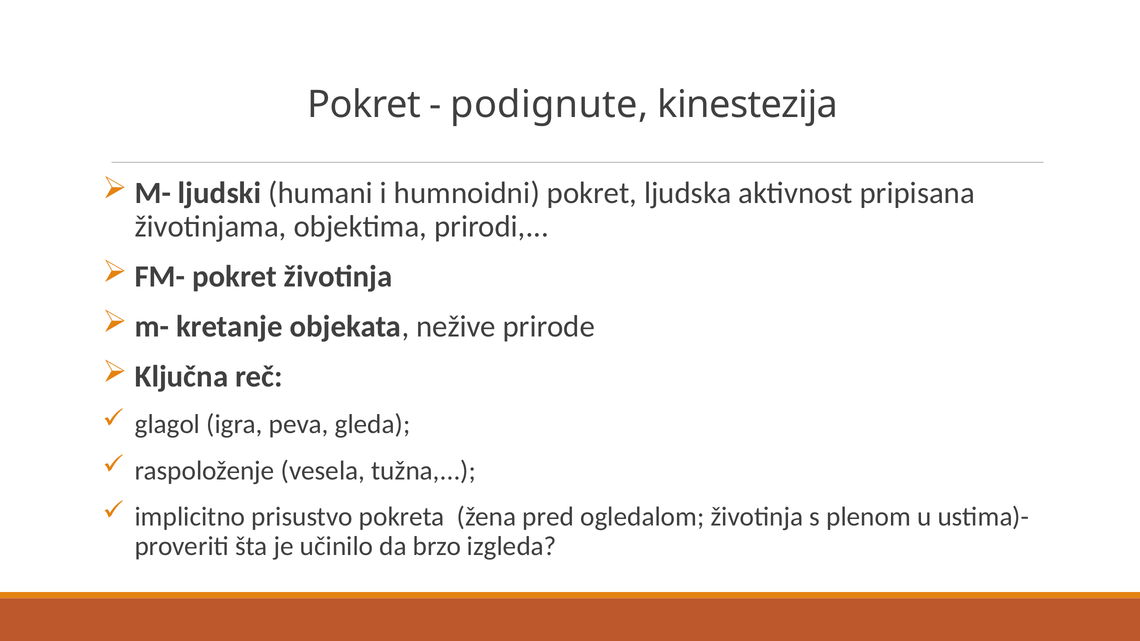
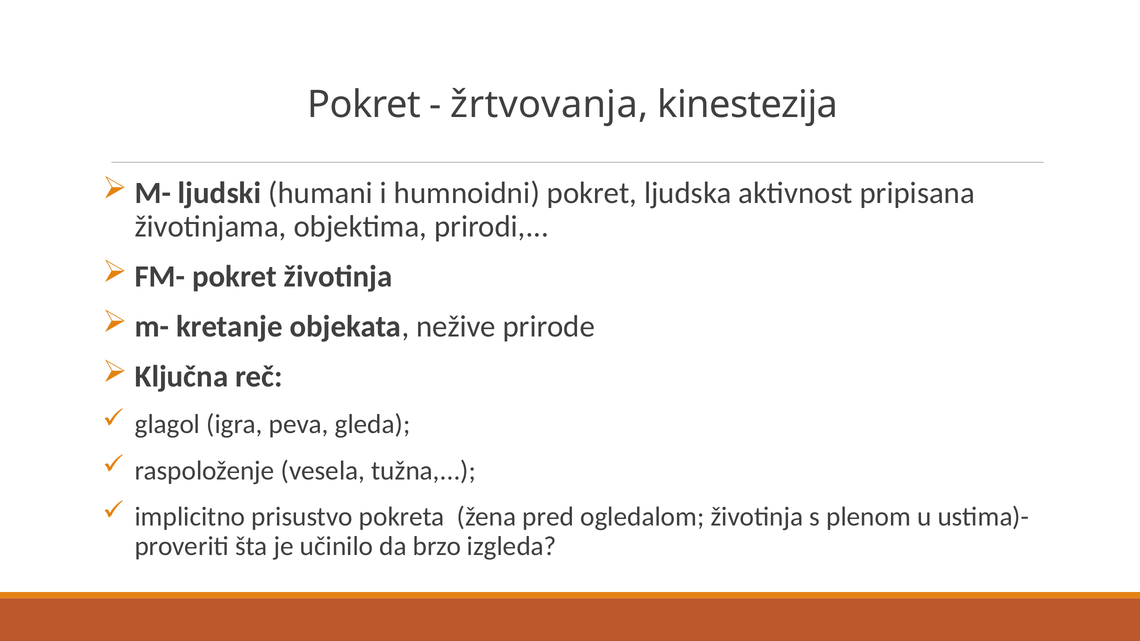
podignute: podignute -> žrtvovanja (549, 105)
